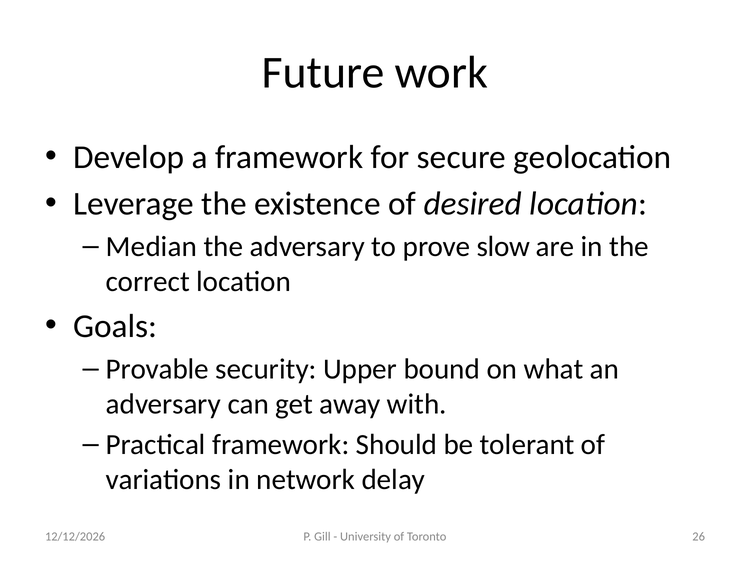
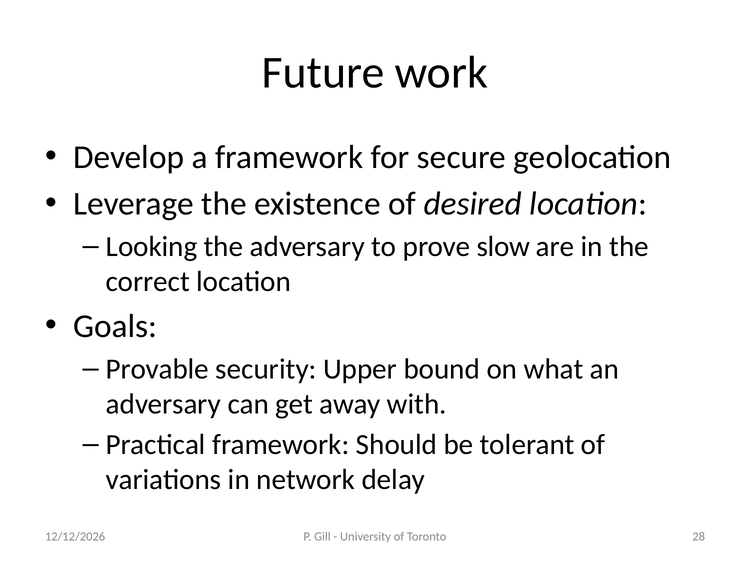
Median: Median -> Looking (152, 247)
26: 26 -> 28 (699, 537)
